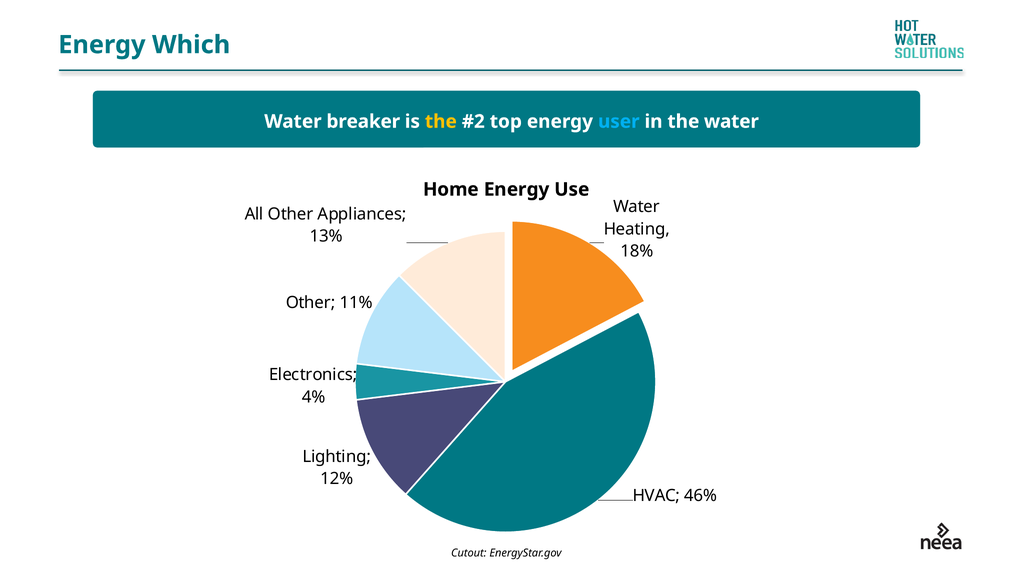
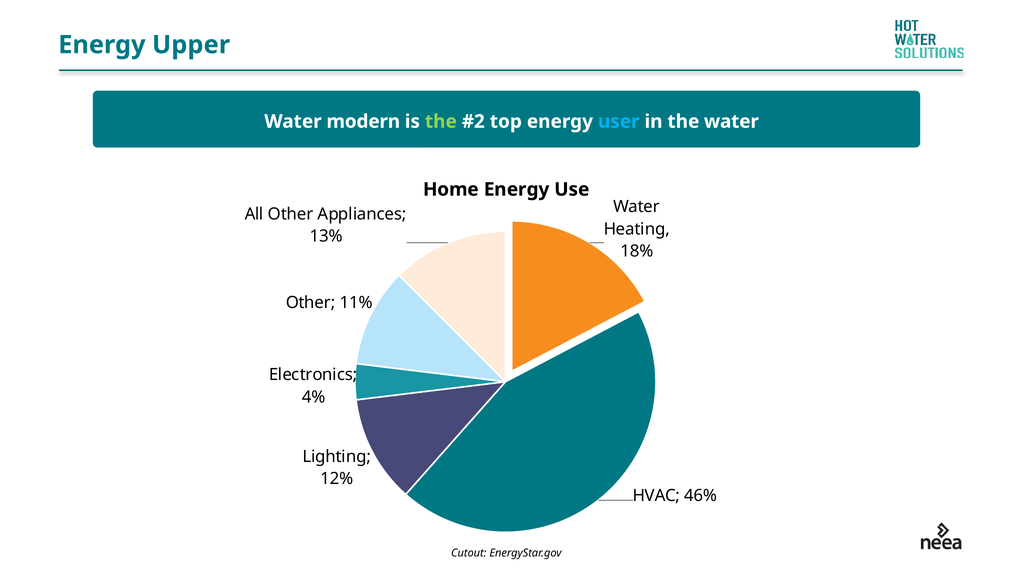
Which: Which -> Upper (191, 45)
breaker: breaker -> modern (363, 121)
the colour: yellow -> light green (441, 121)
